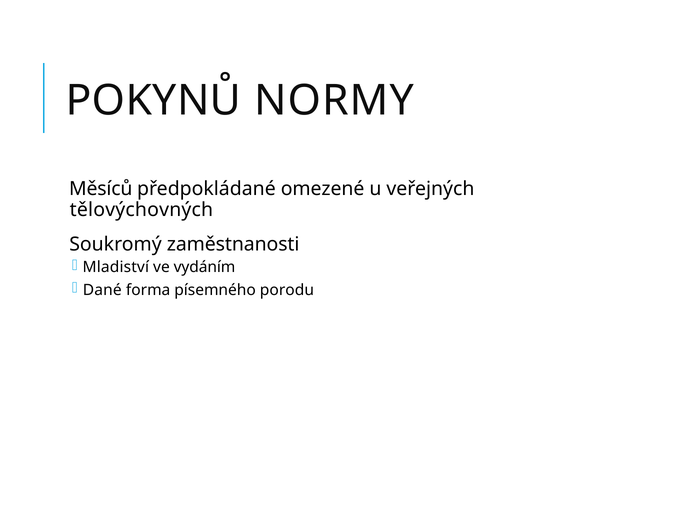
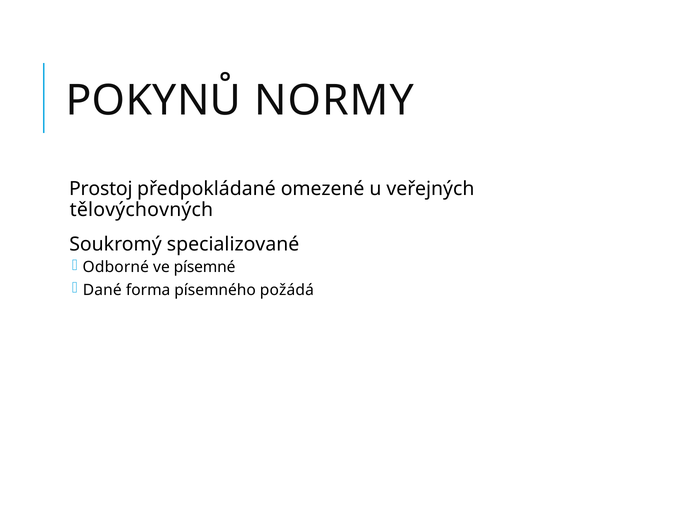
Měsíců: Měsíců -> Prostoj (101, 189)
zaměstnanosti: zaměstnanosti -> specializované (233, 245)
Mladiství: Mladiství -> Odborné (116, 267)
vydáním: vydáním -> písemné (205, 267)
porodu: porodu -> požádá (287, 290)
